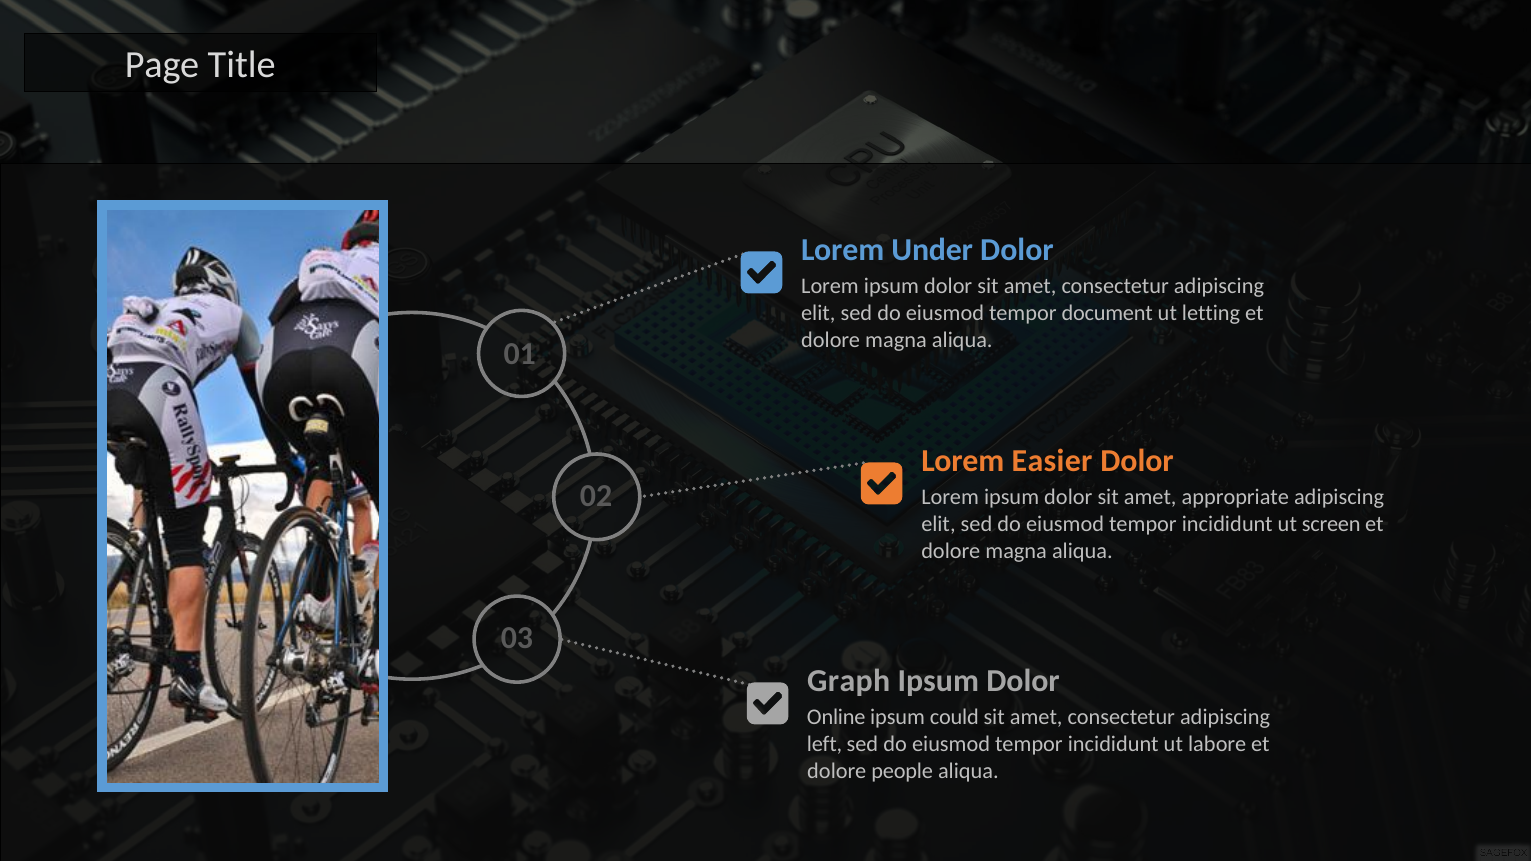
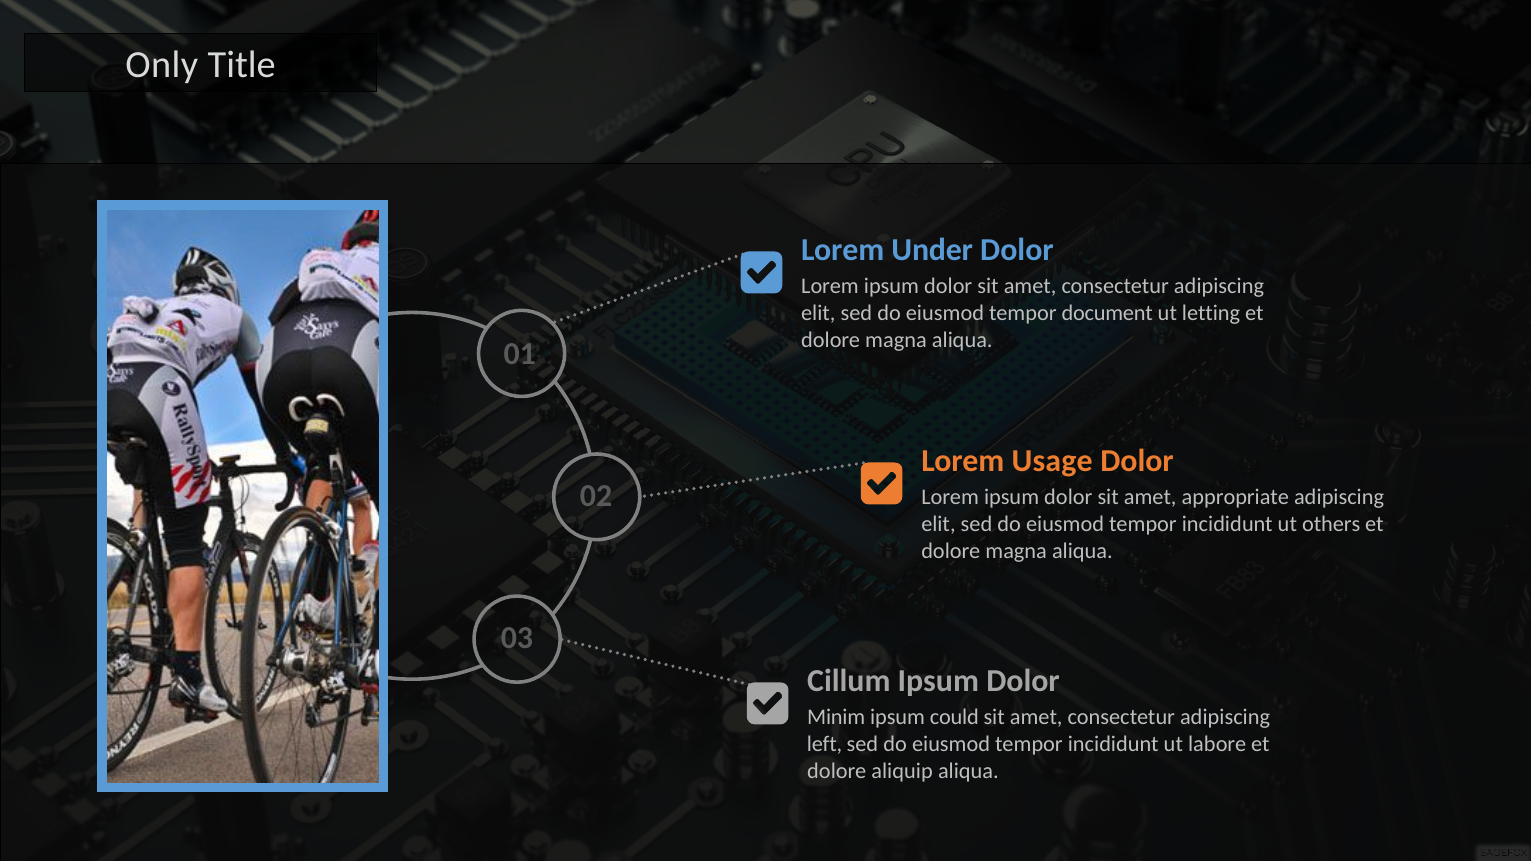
Page: Page -> Only (162, 65)
Easier: Easier -> Usage (1052, 461)
screen: screen -> others (1331, 524)
Graph: Graph -> Cillum (849, 681)
Online: Online -> Minim (836, 717)
people: people -> aliquip (902, 771)
